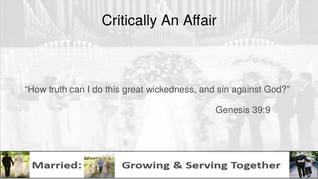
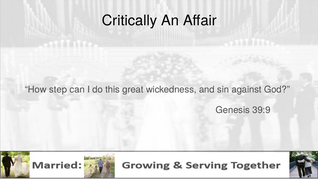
truth: truth -> step (58, 90)
